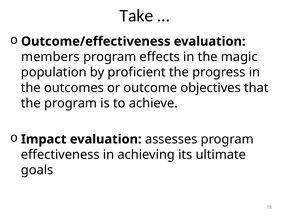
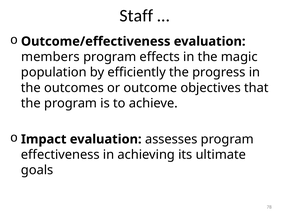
Take: Take -> Staff (136, 16)
proficient: proficient -> efficiently (137, 72)
